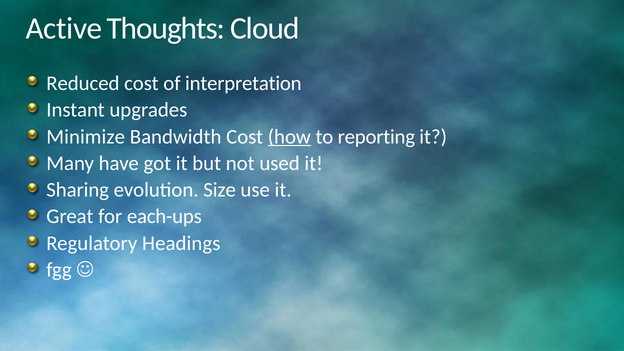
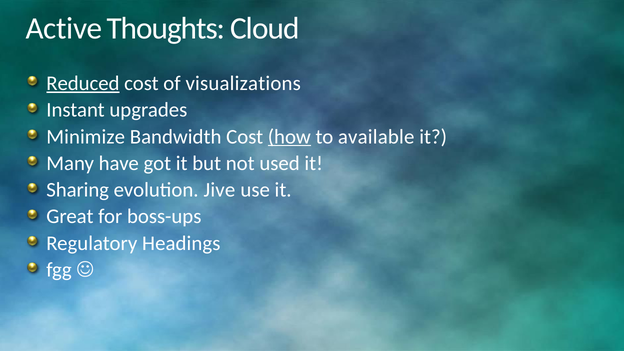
Reduced underline: none -> present (83, 83)
interpretation: interpretation -> visualizations (243, 83)
reporting: reporting -> available (376, 137)
Size: Size -> Jive (219, 190)
each-ups: each-ups -> boss-ups (164, 217)
